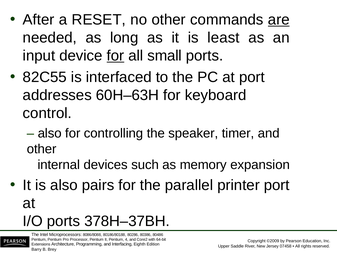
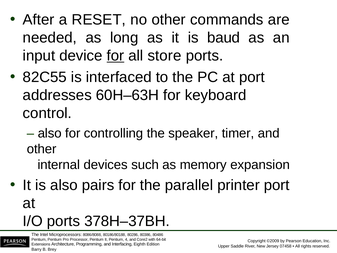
are underline: present -> none (279, 20)
least: least -> baud (224, 38)
small: small -> store (164, 56)
